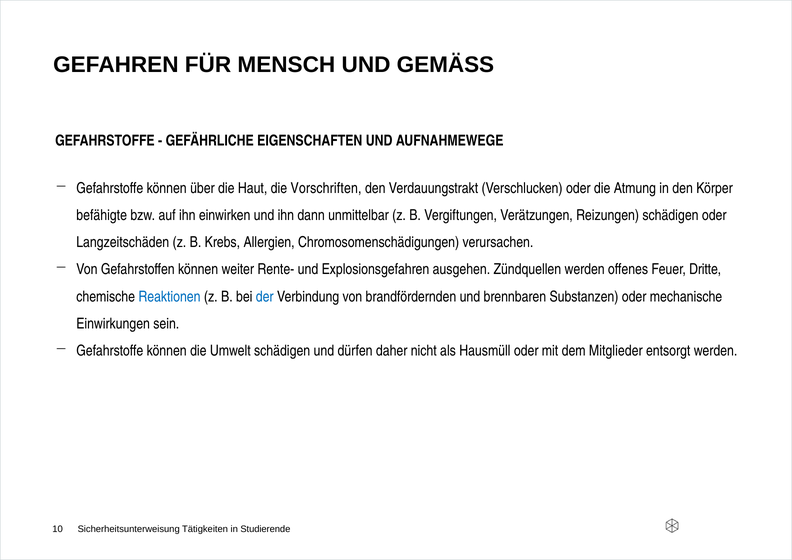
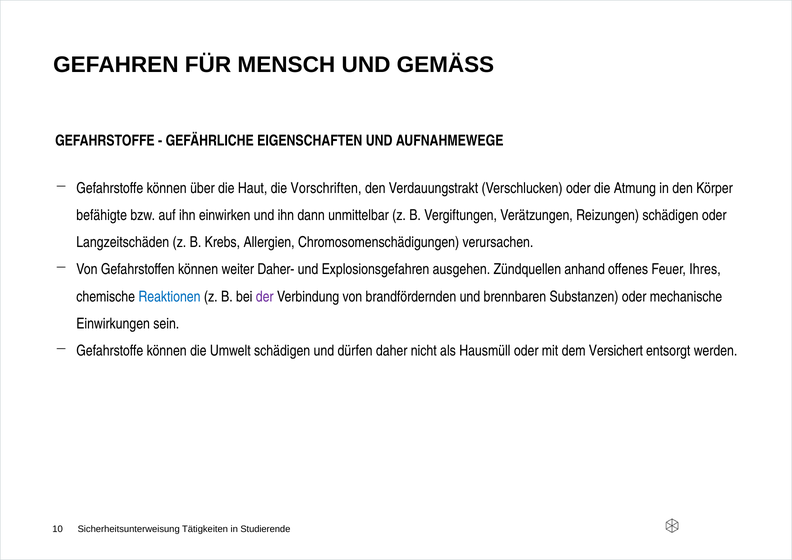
Rente-: Rente- -> Daher- (276, 269)
Zündquellen werden: werden -> anhand (585, 269)
Dritte: Dritte -> Ihres (705, 269)
der colour: blue -> purple (265, 297)
Mitglieder: Mitglieder -> Versichert (616, 351)
